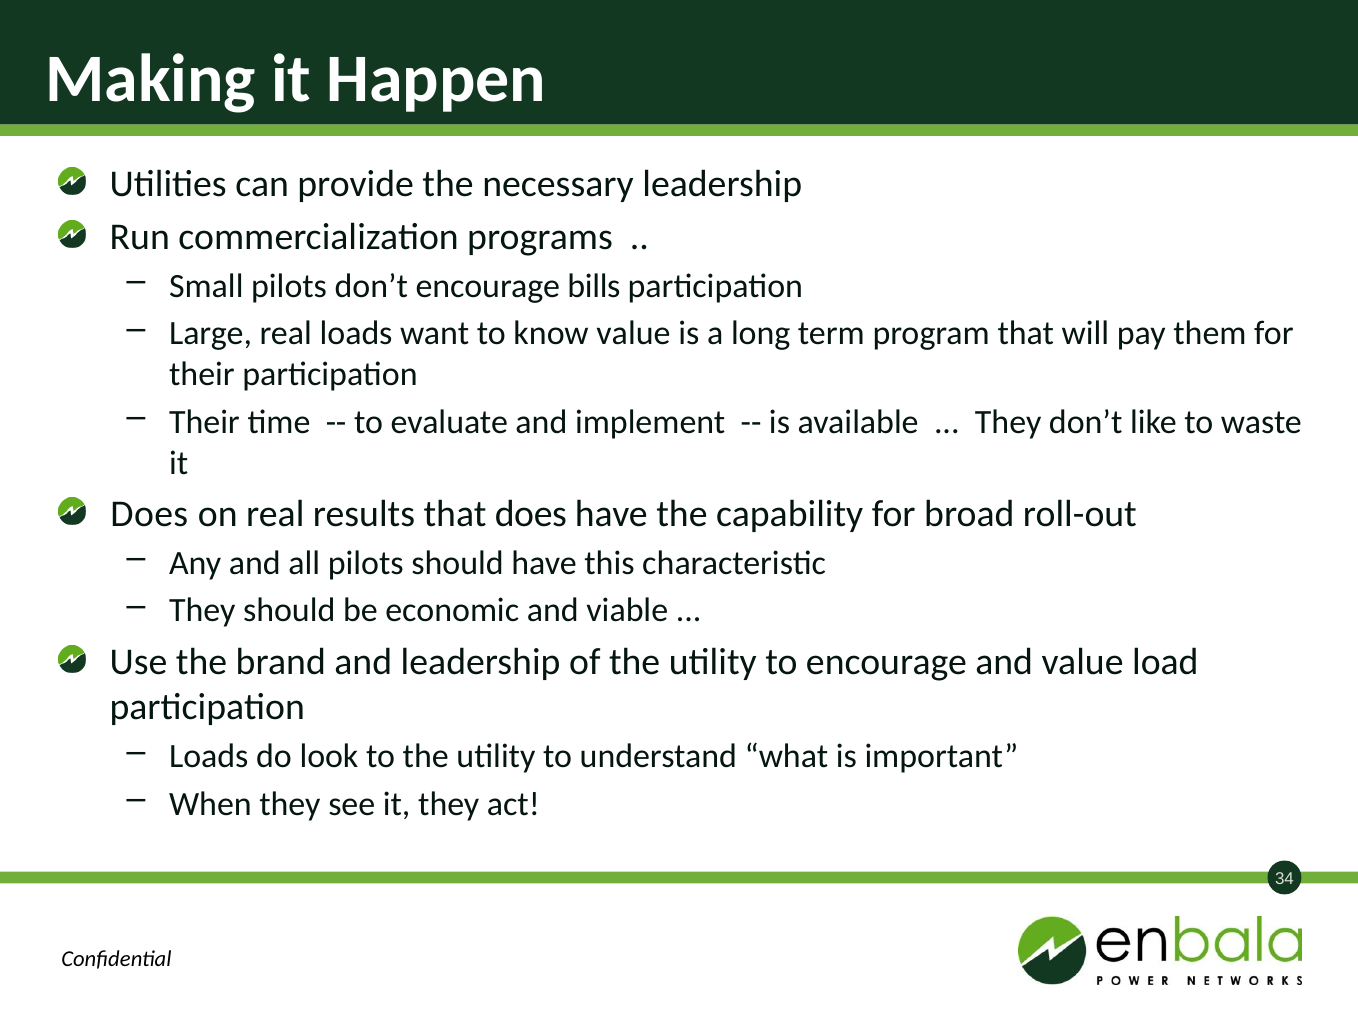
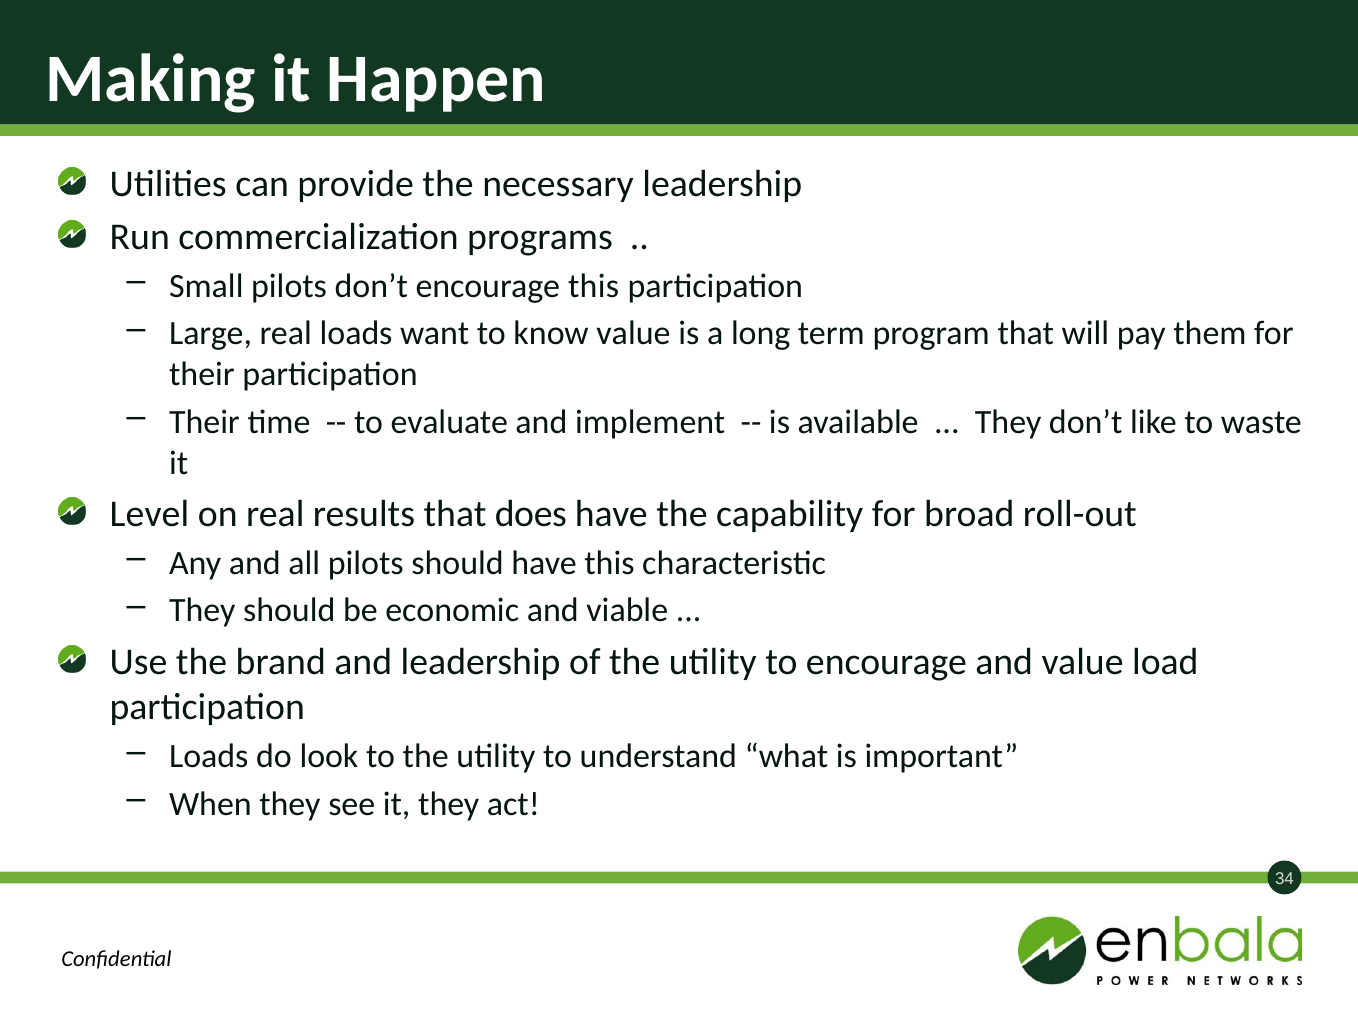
encourage bills: bills -> this (594, 286)
Does: Does -> Level (149, 513)
